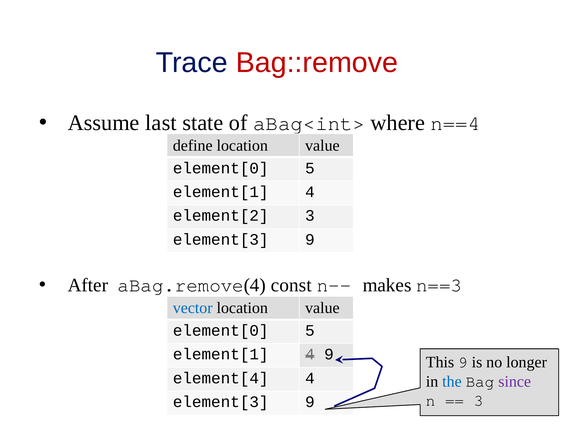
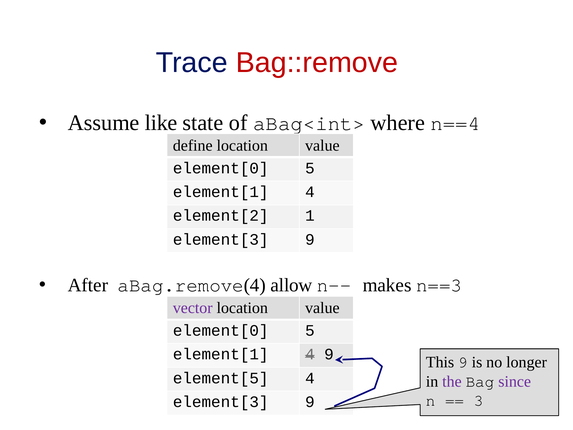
last: last -> like (161, 123)
element[2 3: 3 -> 1 (310, 216)
const: const -> allow (291, 285)
vector colour: blue -> purple (193, 308)
element[4: element[4 -> element[5 (221, 378)
the colour: blue -> purple (452, 381)
